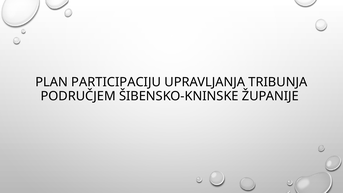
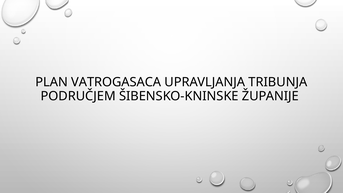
PARTICIPACIJU: PARTICIPACIJU -> VATROGASACA (116, 82)
